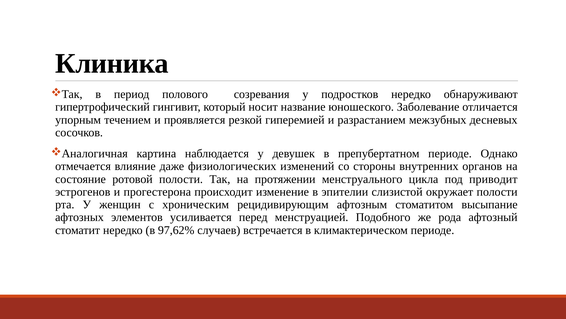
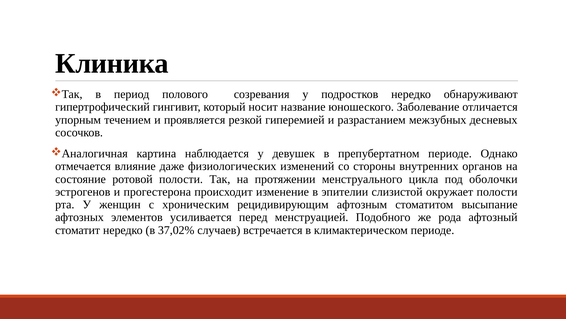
приводит: приводит -> оболочки (493, 179)
97,62%: 97,62% -> 37,02% (176, 230)
